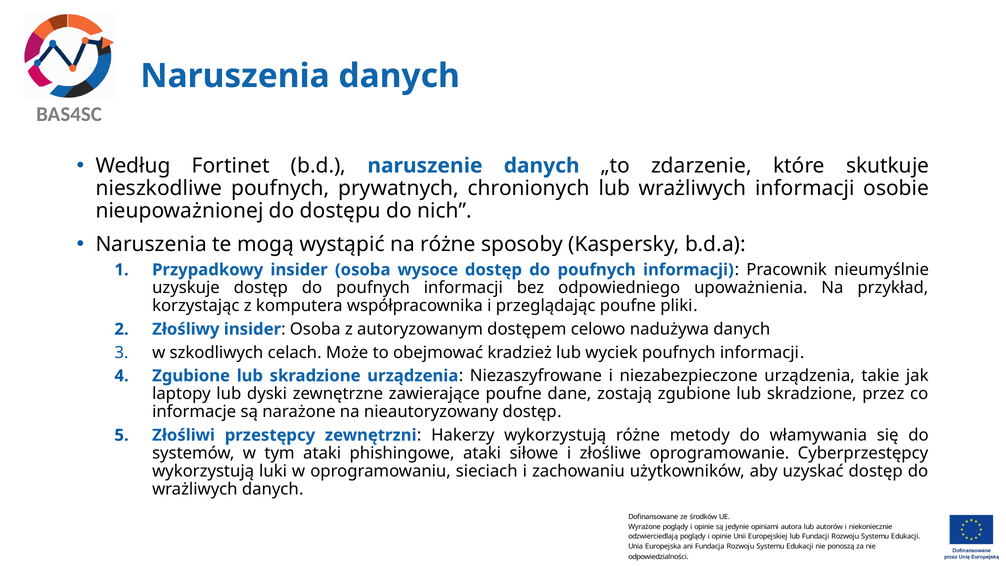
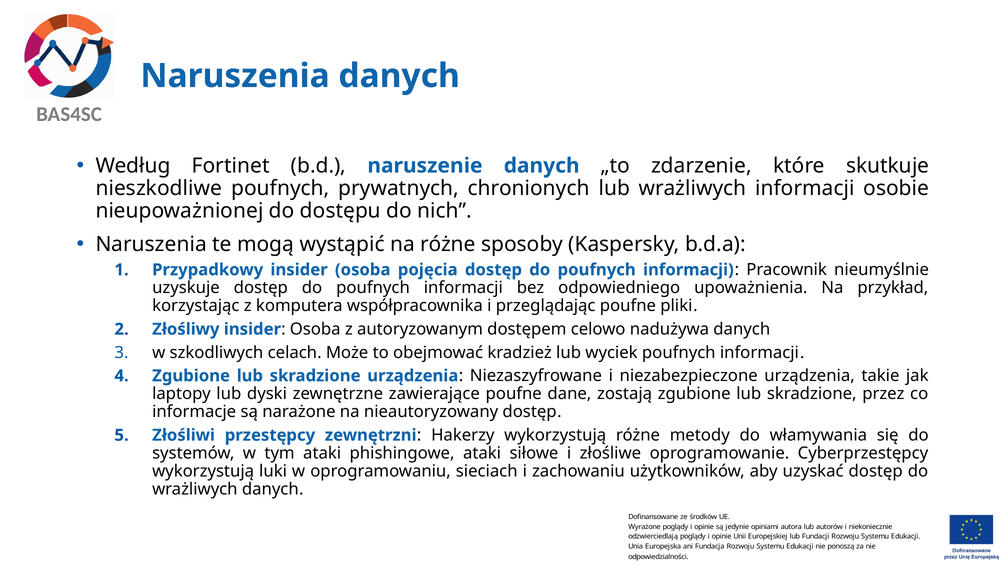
wysoce: wysoce -> pojęcia (428, 270)
